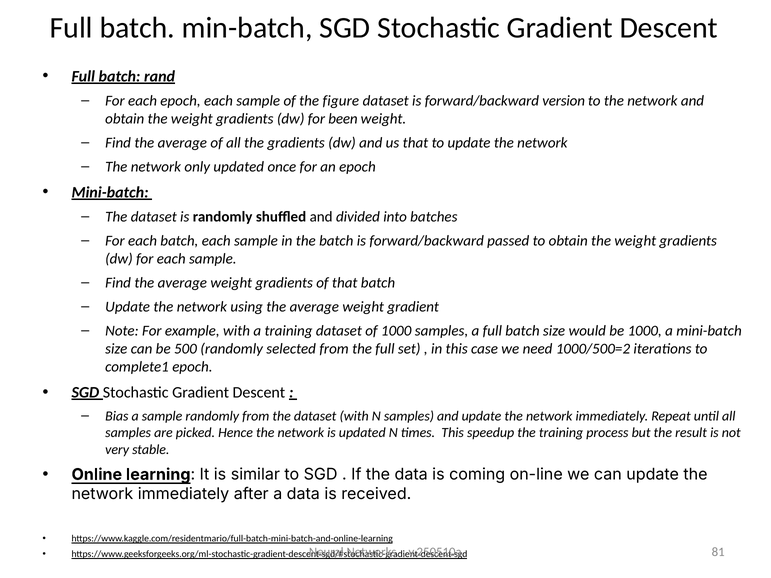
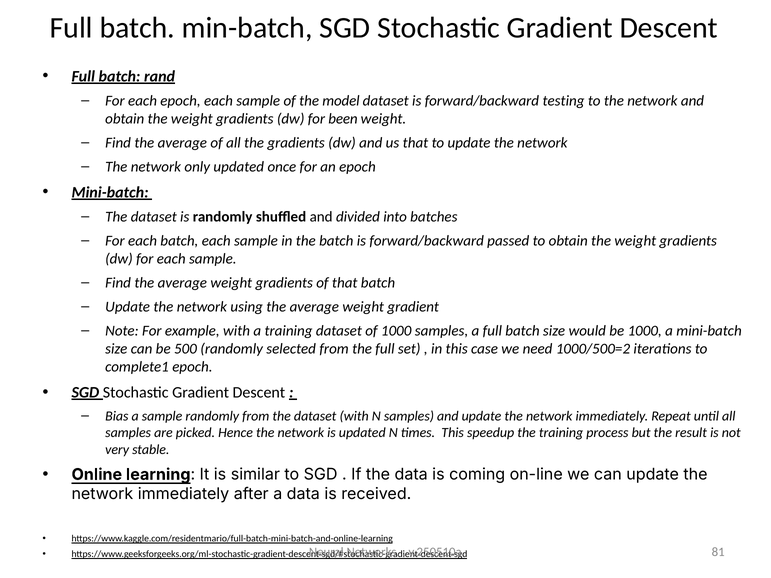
figure: figure -> model (341, 101)
version: version -> testing (564, 101)
